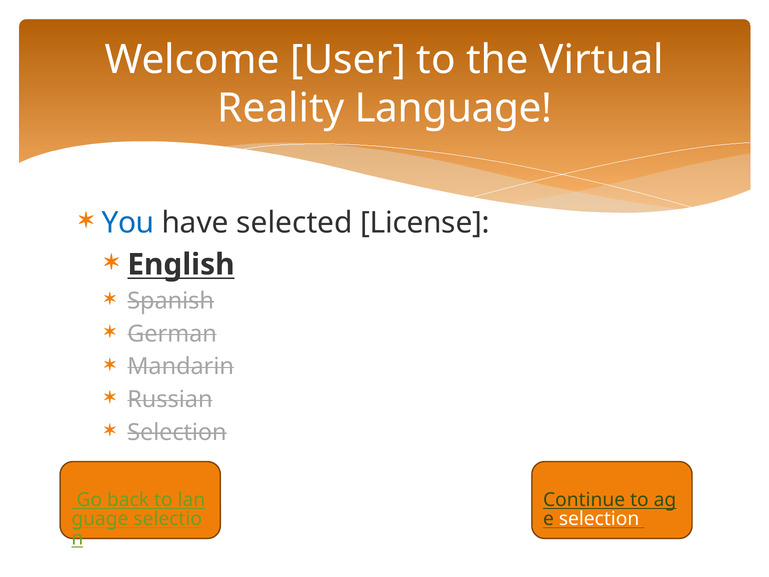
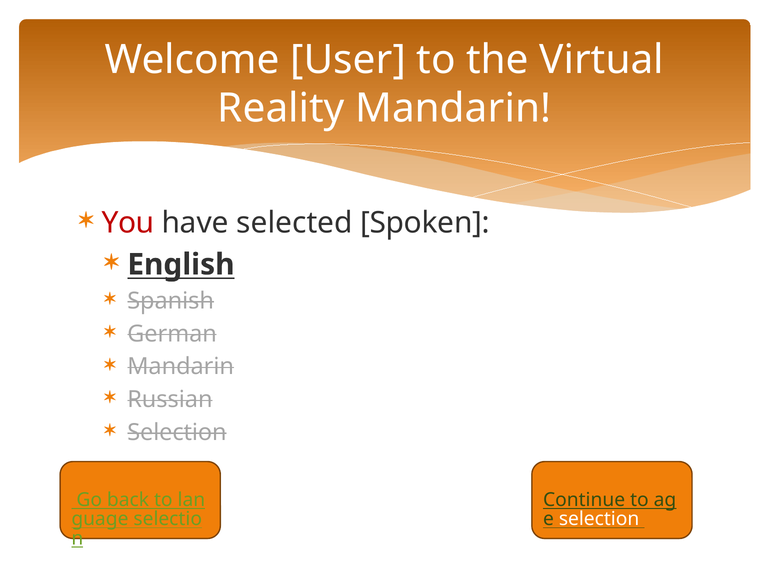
Reality Language: Language -> Mandarin (453, 108)
You colour: blue -> red (128, 223)
License: License -> Spoken (425, 223)
